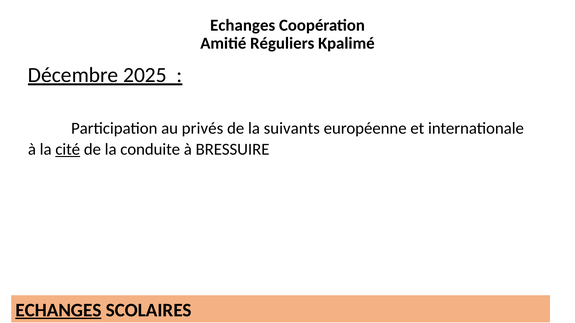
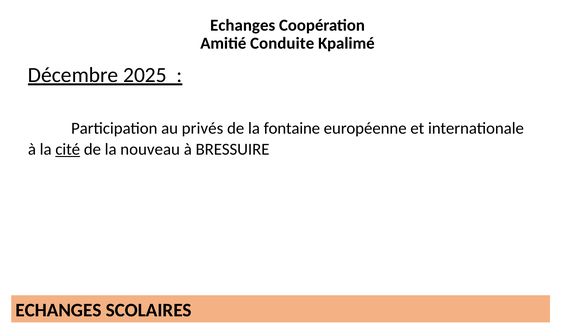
Réguliers: Réguliers -> Conduite (282, 43)
suivants: suivants -> fontaine (292, 129)
conduite: conduite -> nouveau (150, 150)
ECHANGES underline: present -> none (58, 311)
